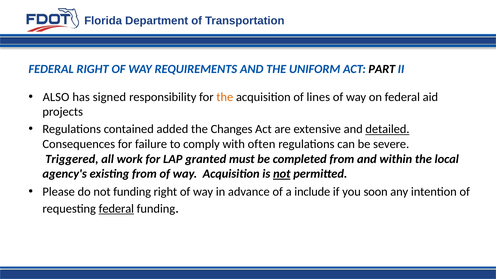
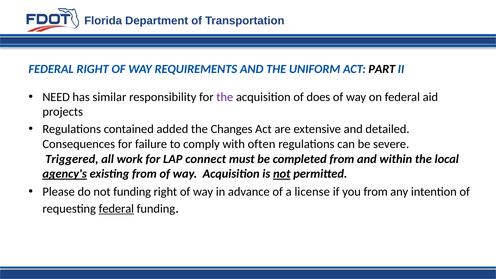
ALSO: ALSO -> NEED (56, 97)
signed: signed -> similar (109, 97)
the colour: orange -> purple (225, 97)
lines: lines -> does (318, 97)
detailed underline: present -> none (387, 129)
granted: granted -> connect (206, 159)
agency's underline: none -> present (65, 174)
include: include -> license (312, 192)
you soon: soon -> from (376, 192)
